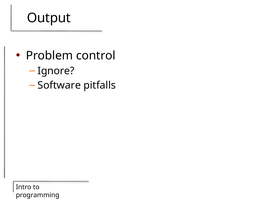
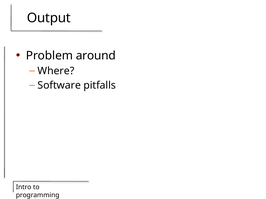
control: control -> around (96, 56)
Ignore: Ignore -> Where (56, 71)
